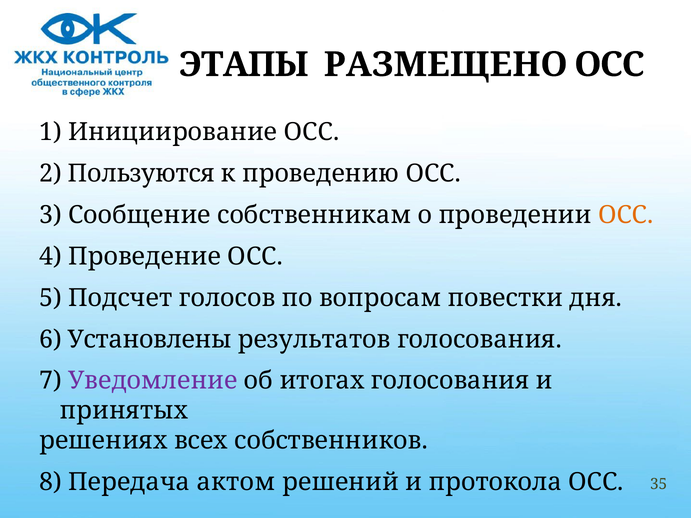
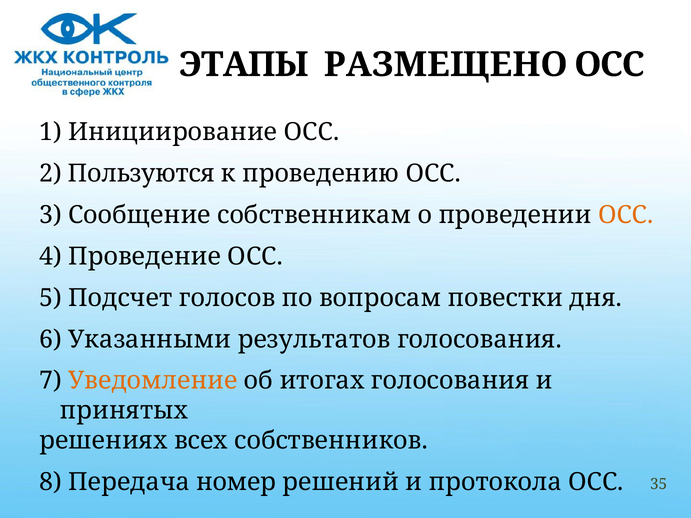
Установлены: Установлены -> Указанными (150, 339)
Уведомление colour: purple -> orange (153, 381)
актом: актом -> номер (236, 482)
